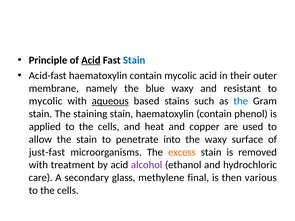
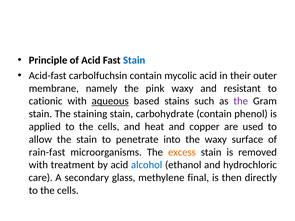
Acid underline: present -> none (91, 60)
Acid-fast haematoxylin: haematoxylin -> carbolfuchsin (98, 76)
blue: blue -> pink (155, 88)
mycolic: mycolic -> cationic (46, 101)
the colour: blue -> purple (241, 101)
stain haematoxylin: haematoxylin -> carbohydrate (165, 114)
just-fast: just-fast -> rain-fast (47, 152)
alcohol colour: purple -> blue (147, 165)
various: various -> directly (261, 178)
